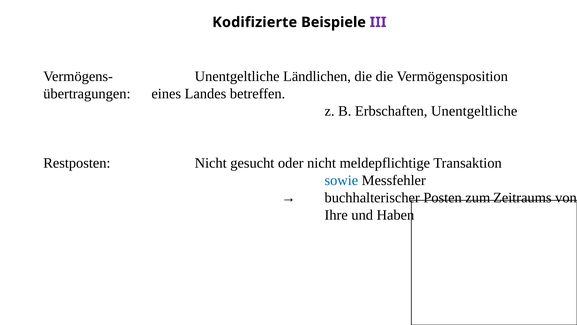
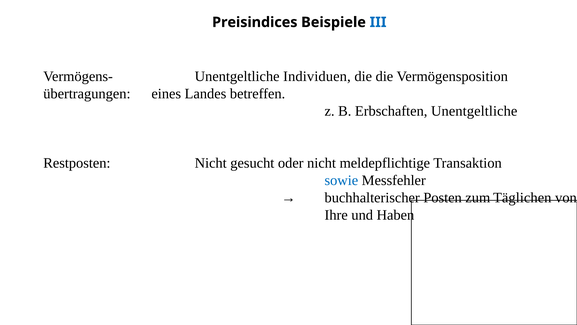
Kodifizierte: Kodifizierte -> Preisindices (255, 22)
III colour: purple -> blue (378, 22)
Ländlichen: Ländlichen -> Individuen (317, 76)
Zeitraums: Zeitraums -> Täglichen (522, 198)
